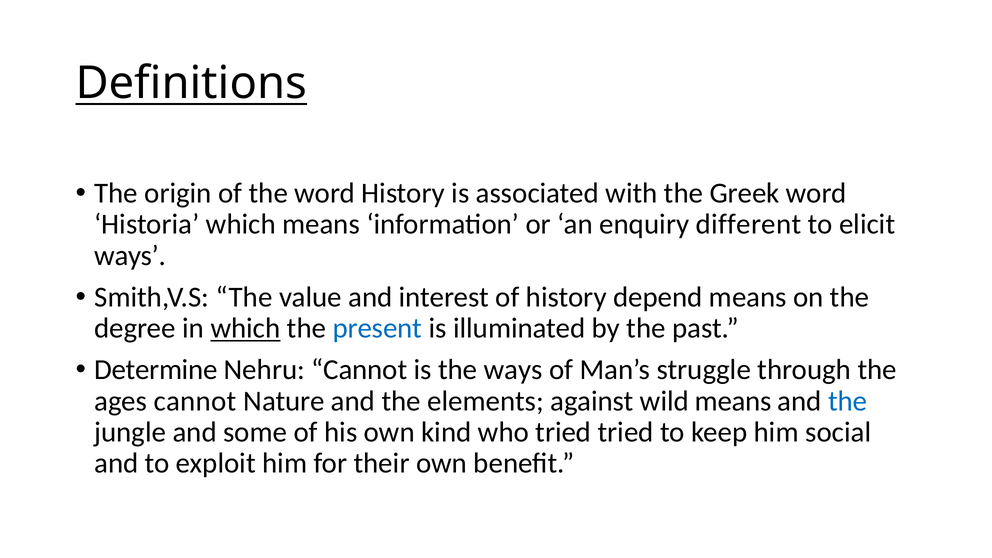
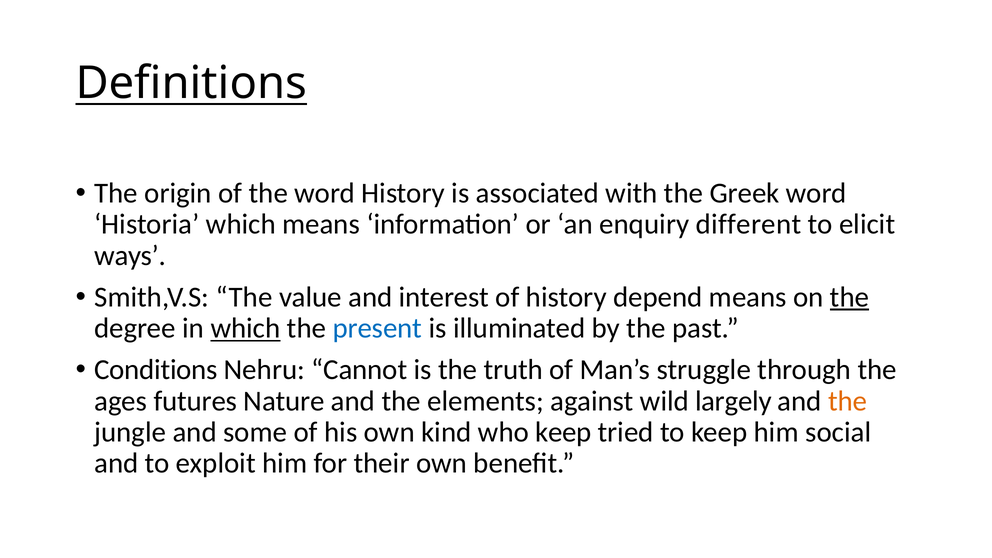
the underline: none -> present (850, 297)
Determine: Determine -> Conditions (156, 370)
the ways: ways -> truth (513, 370)
ages cannot: cannot -> futures (195, 401)
wild means: means -> largely (733, 401)
the colour: blue -> orange (848, 401)
who tried: tried -> keep (563, 432)
